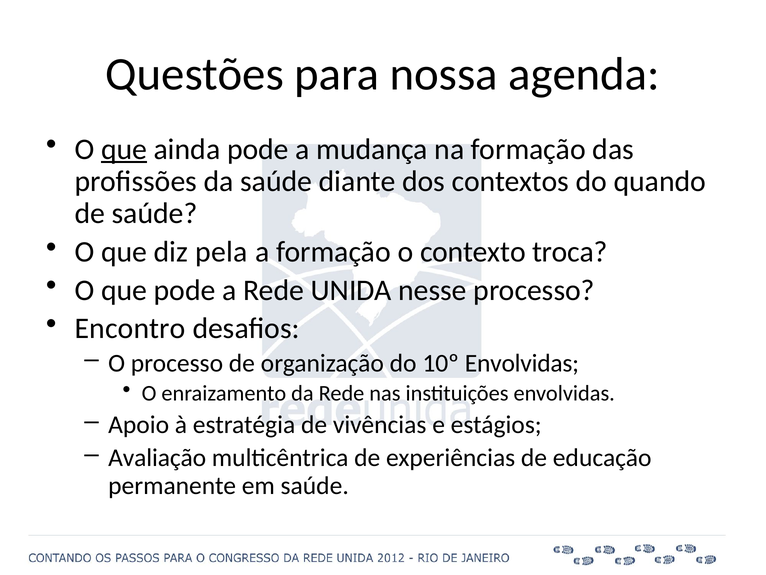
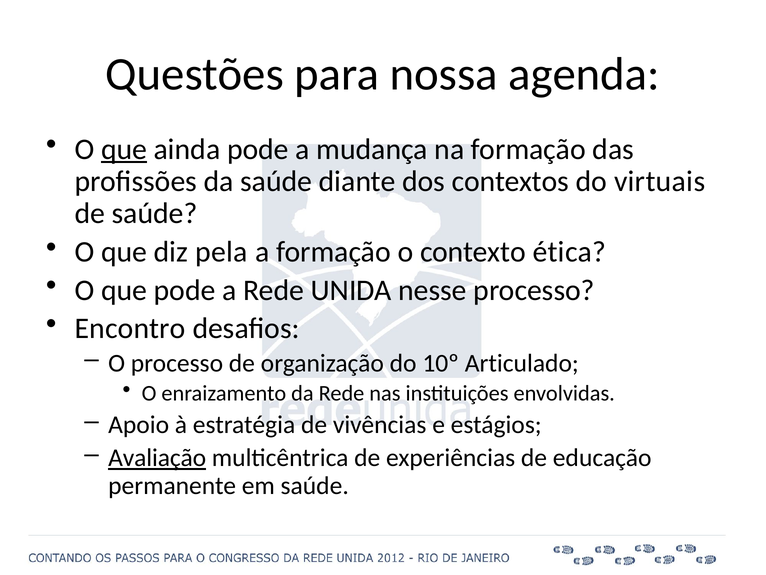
quando: quando -> virtuais (660, 181)
troca: troca -> ética (569, 252)
10º Envolvidas: Envolvidas -> Articulado (522, 363)
Avaliação underline: none -> present (157, 458)
